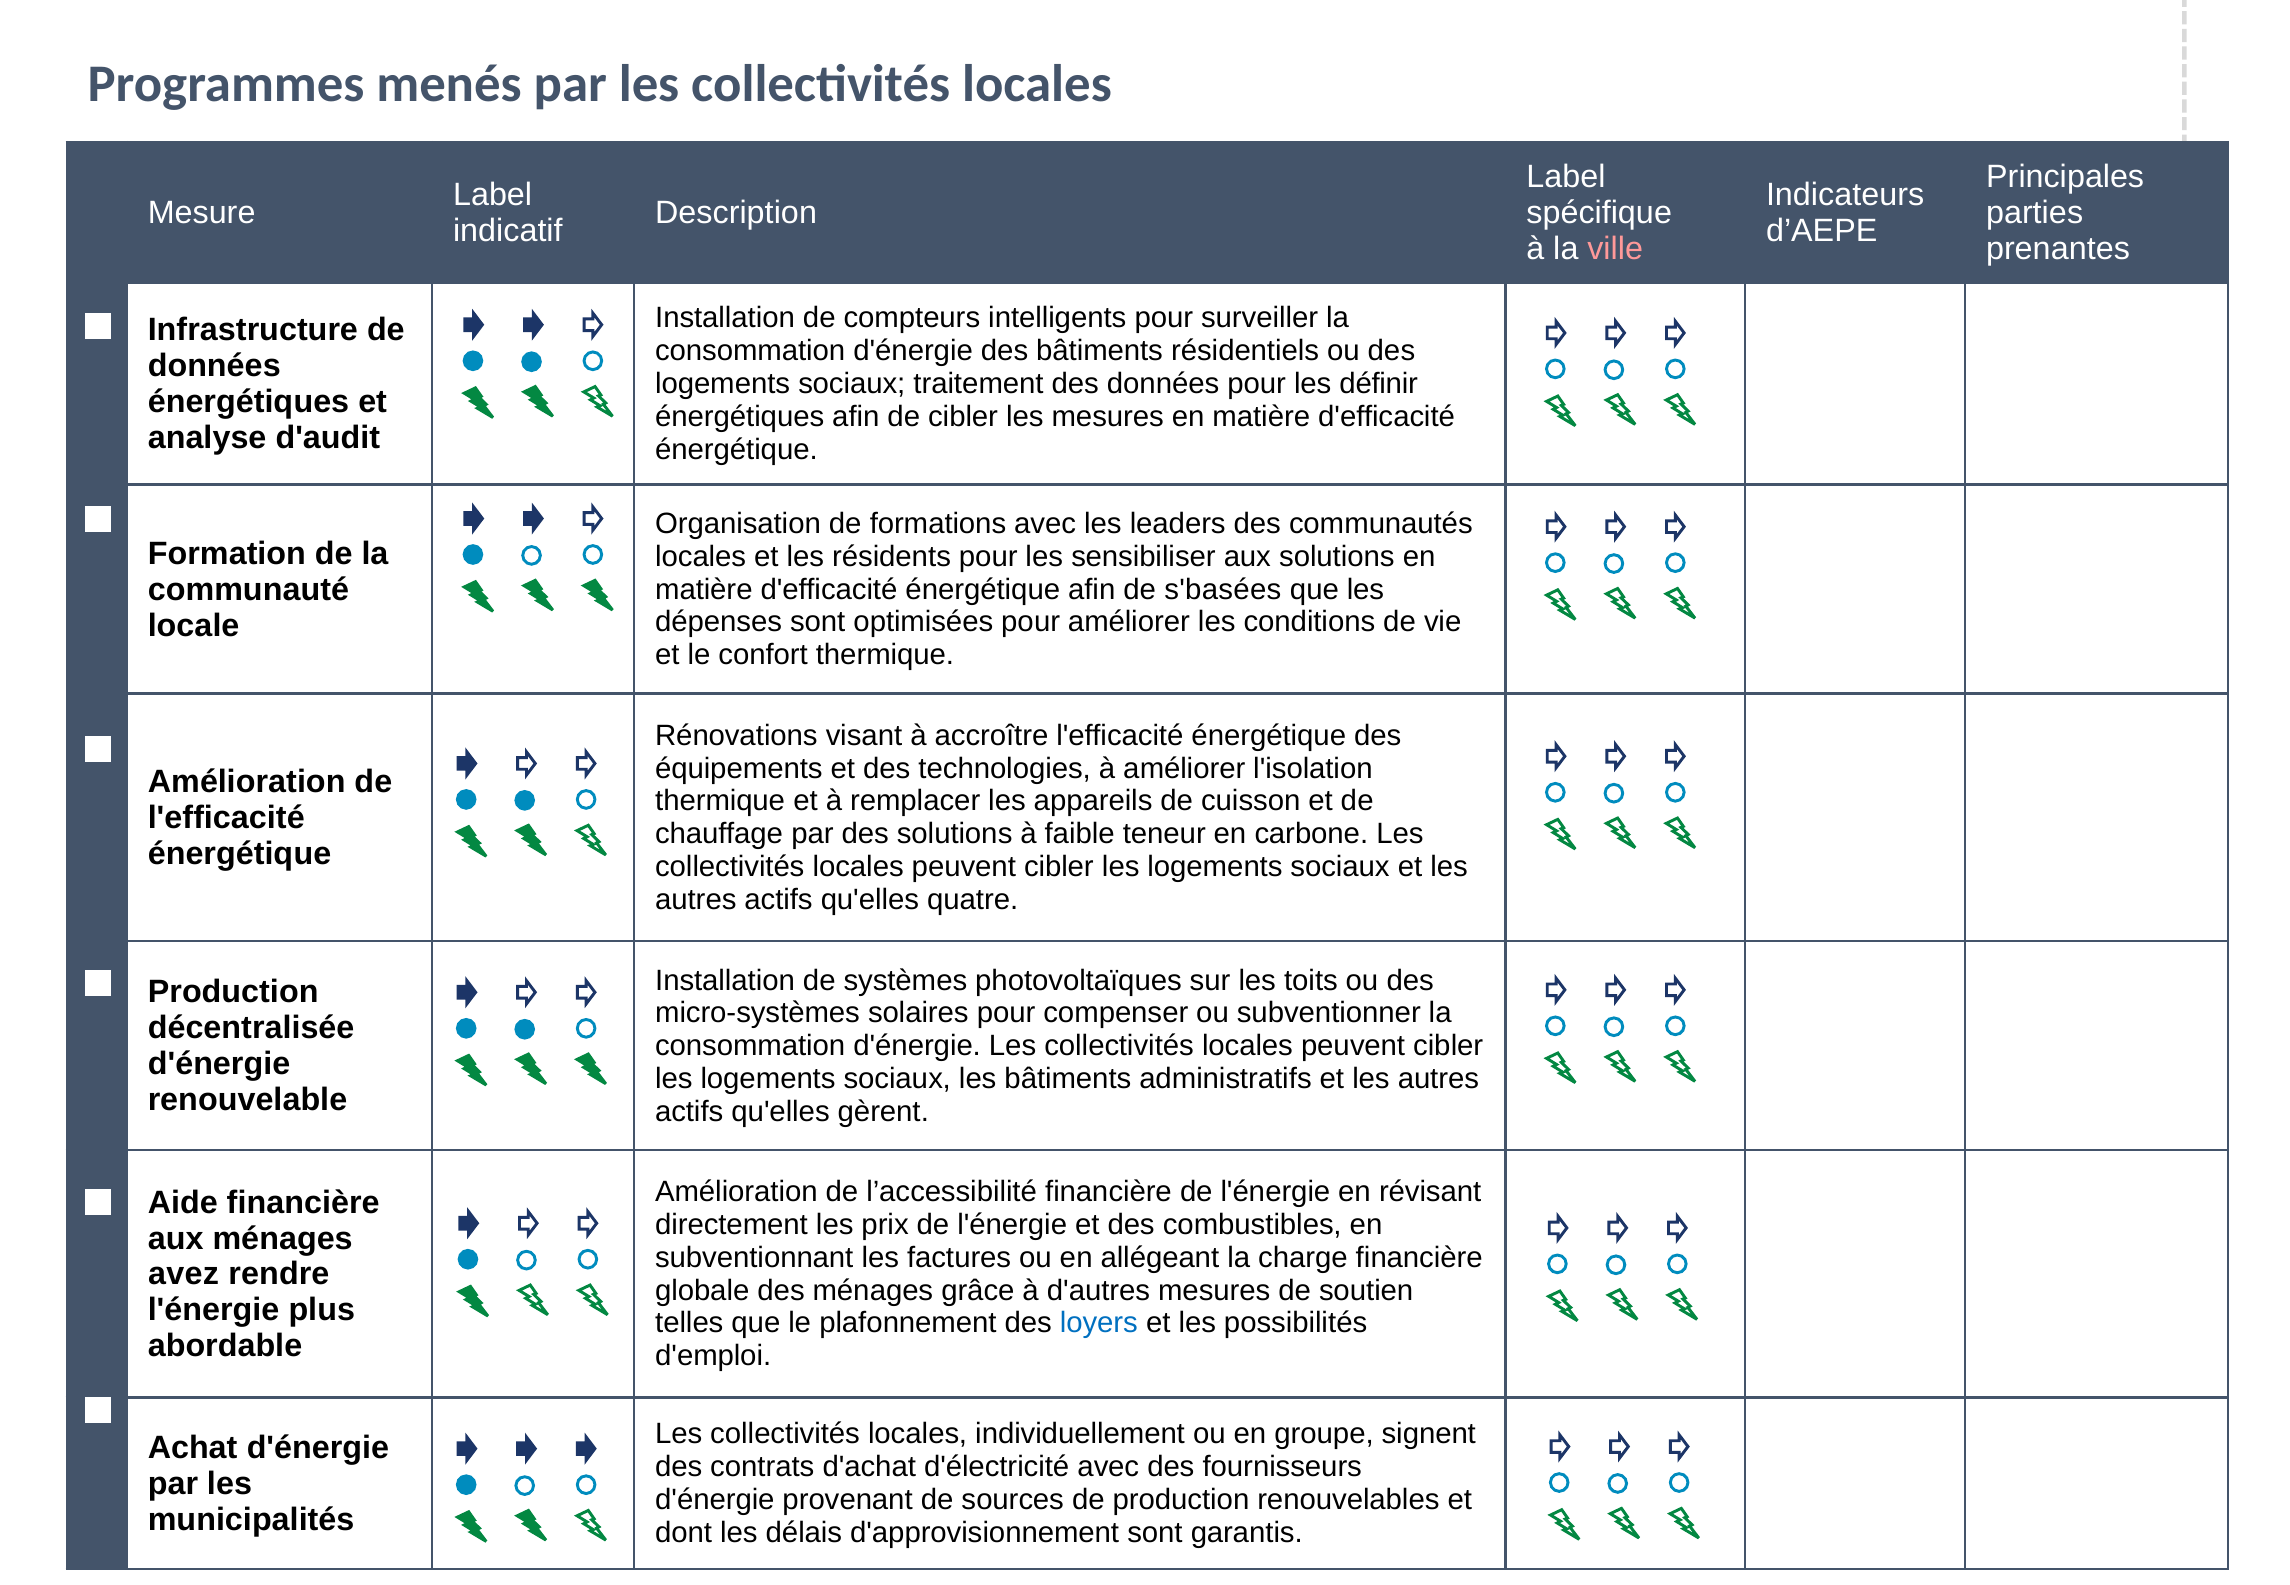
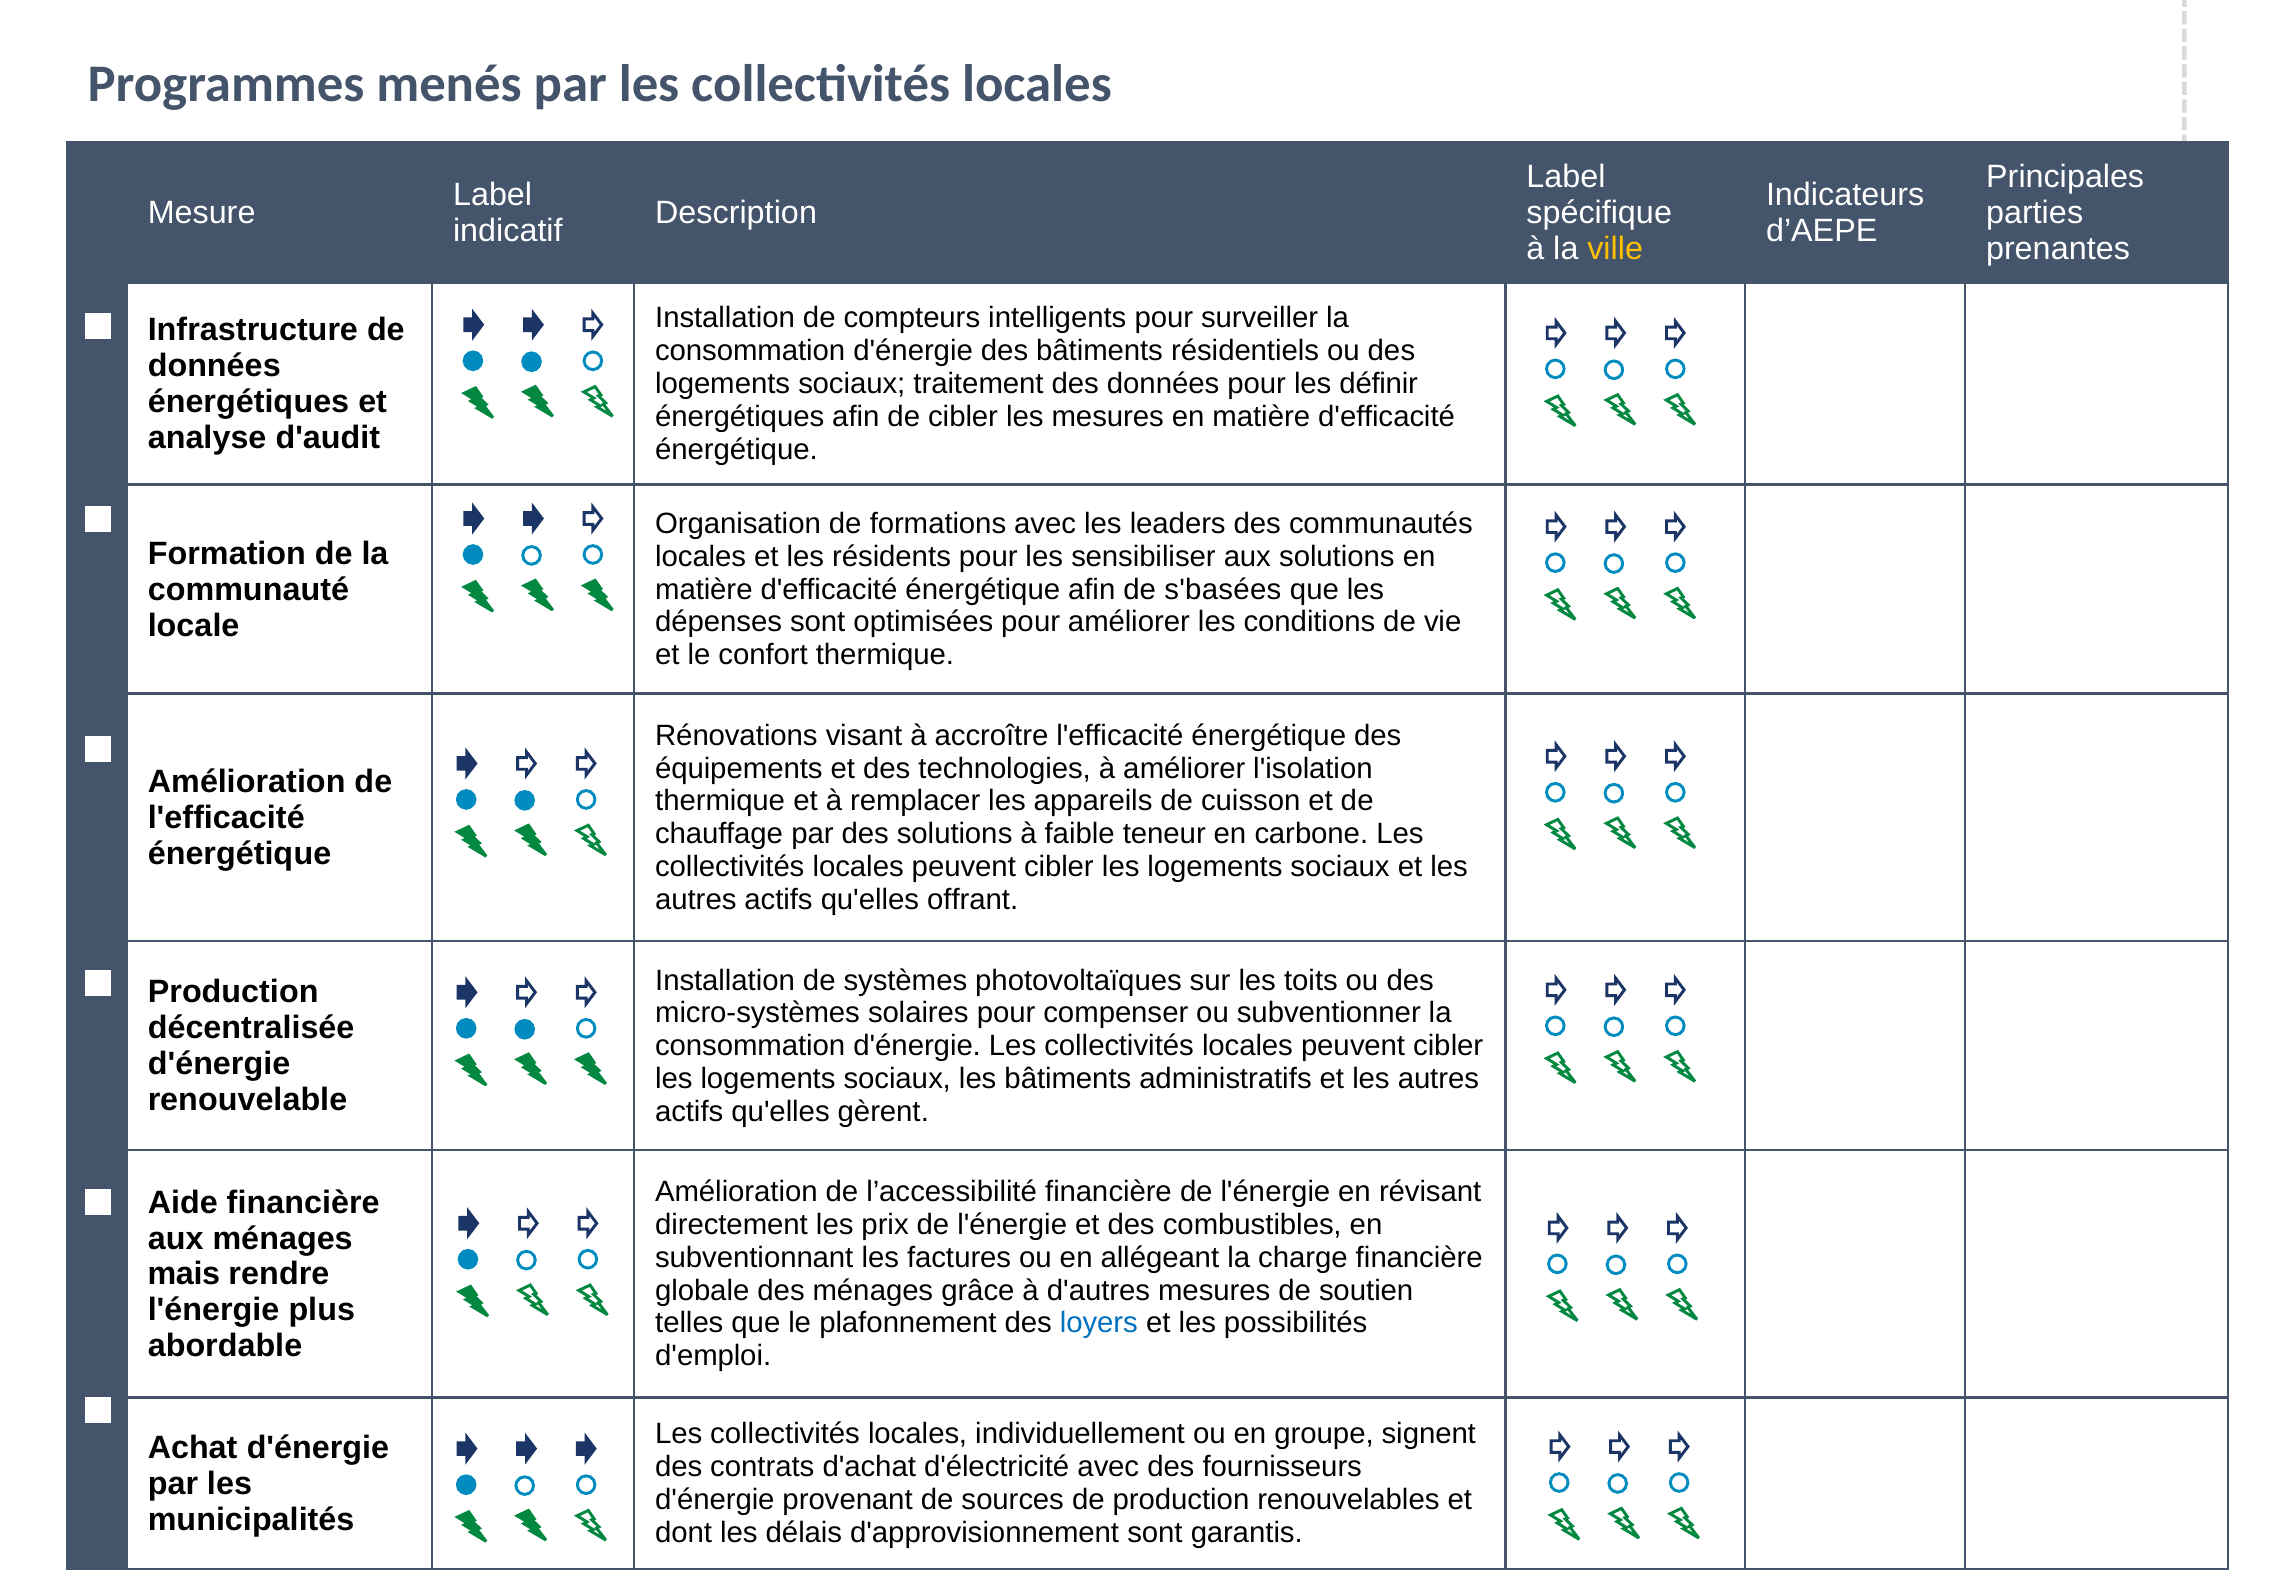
ville colour: pink -> yellow (1615, 249)
quatre: quatre -> offrant (973, 900)
avez: avez -> mais (184, 1275)
